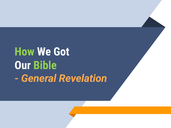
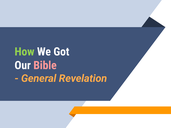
Bible colour: light green -> pink (45, 65)
